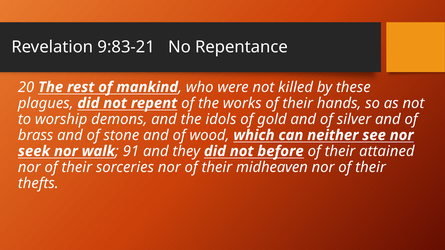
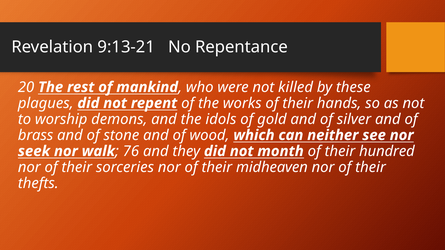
9:83-21: 9:83-21 -> 9:13-21 (126, 47)
91: 91 -> 76 (131, 151)
before: before -> month (281, 151)
attained: attained -> hundred (387, 151)
